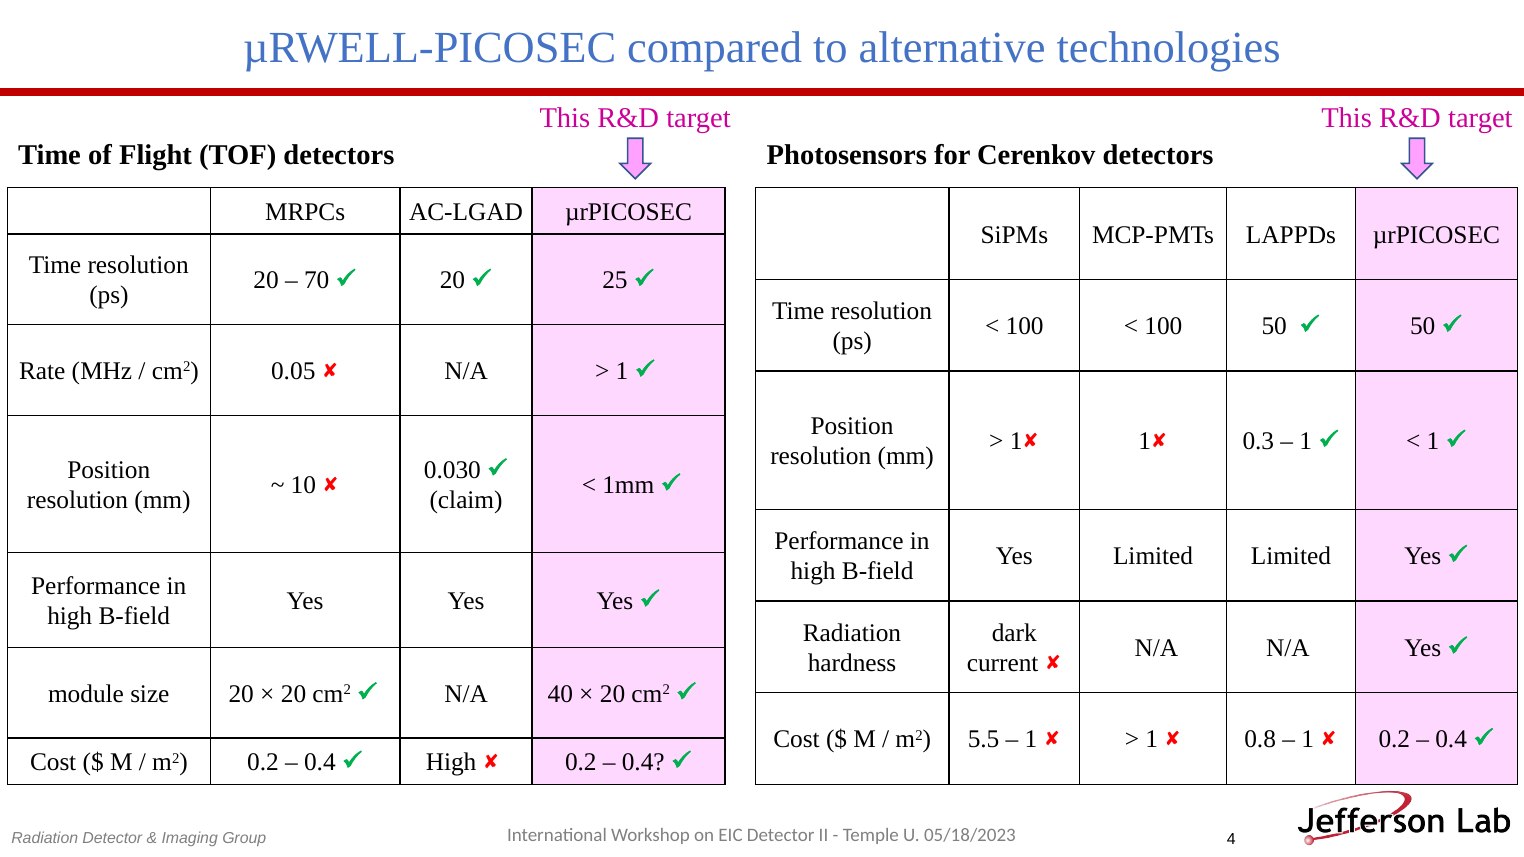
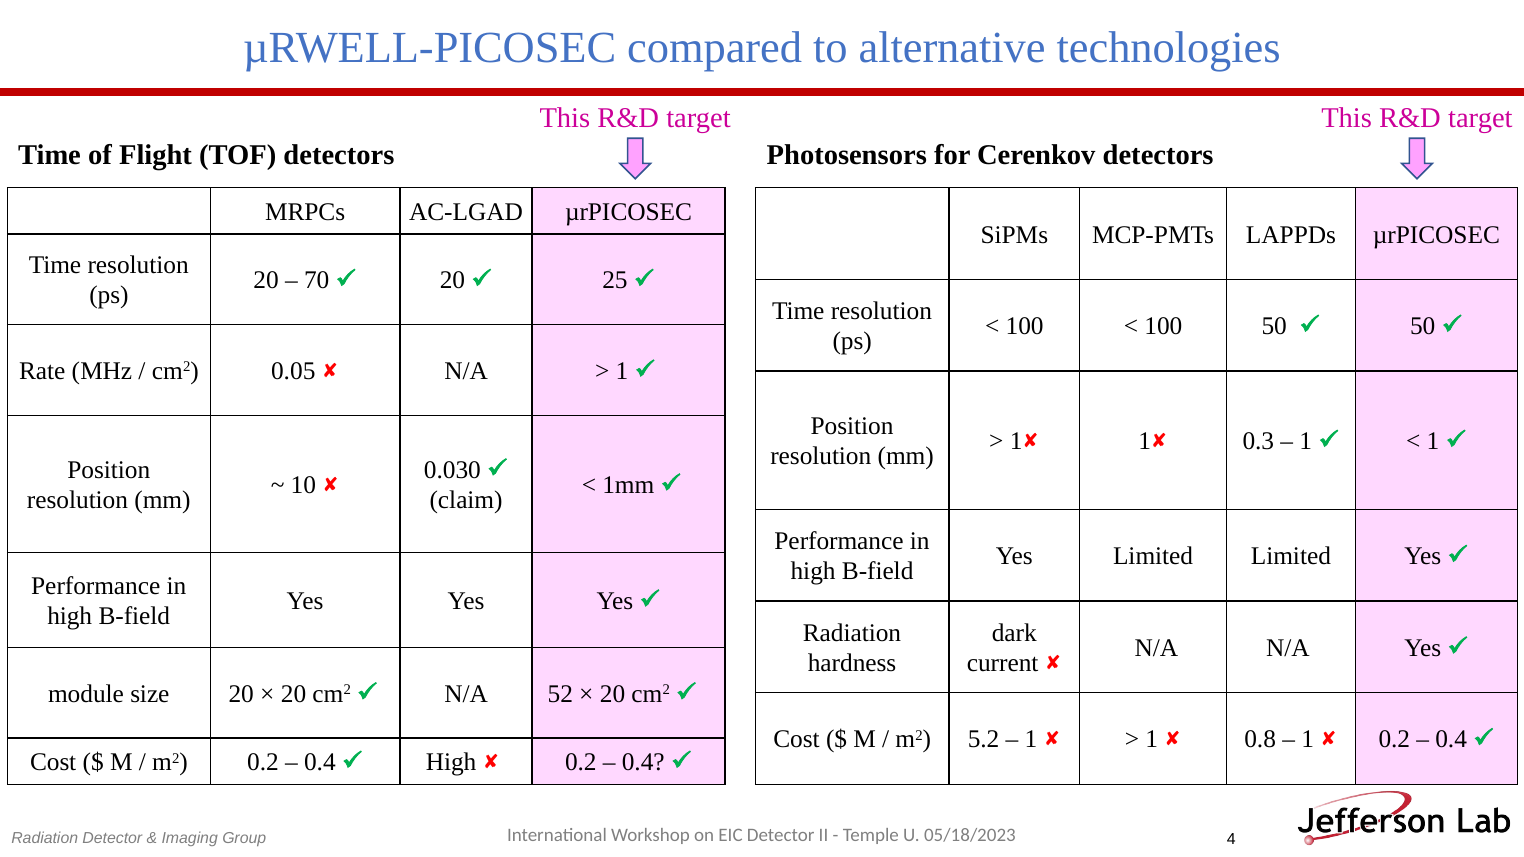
40: 40 -> 52 (560, 694)
5.5: 5.5 -> 5.2 (984, 740)
